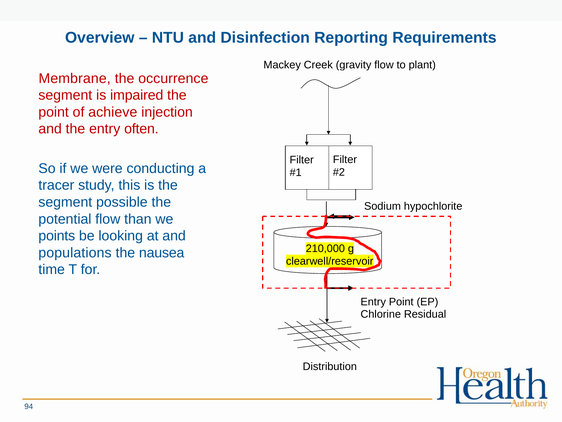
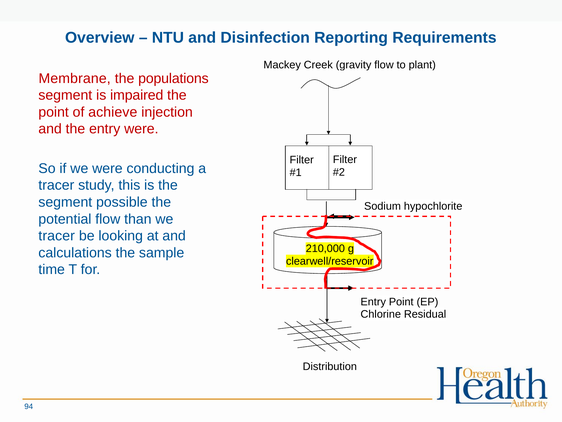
occurrence: occurrence -> populations (173, 78)
entry often: often -> were (141, 129)
points: points -> tracer (57, 236)
populations: populations -> calculations (75, 252)
nausea: nausea -> sample (162, 252)
